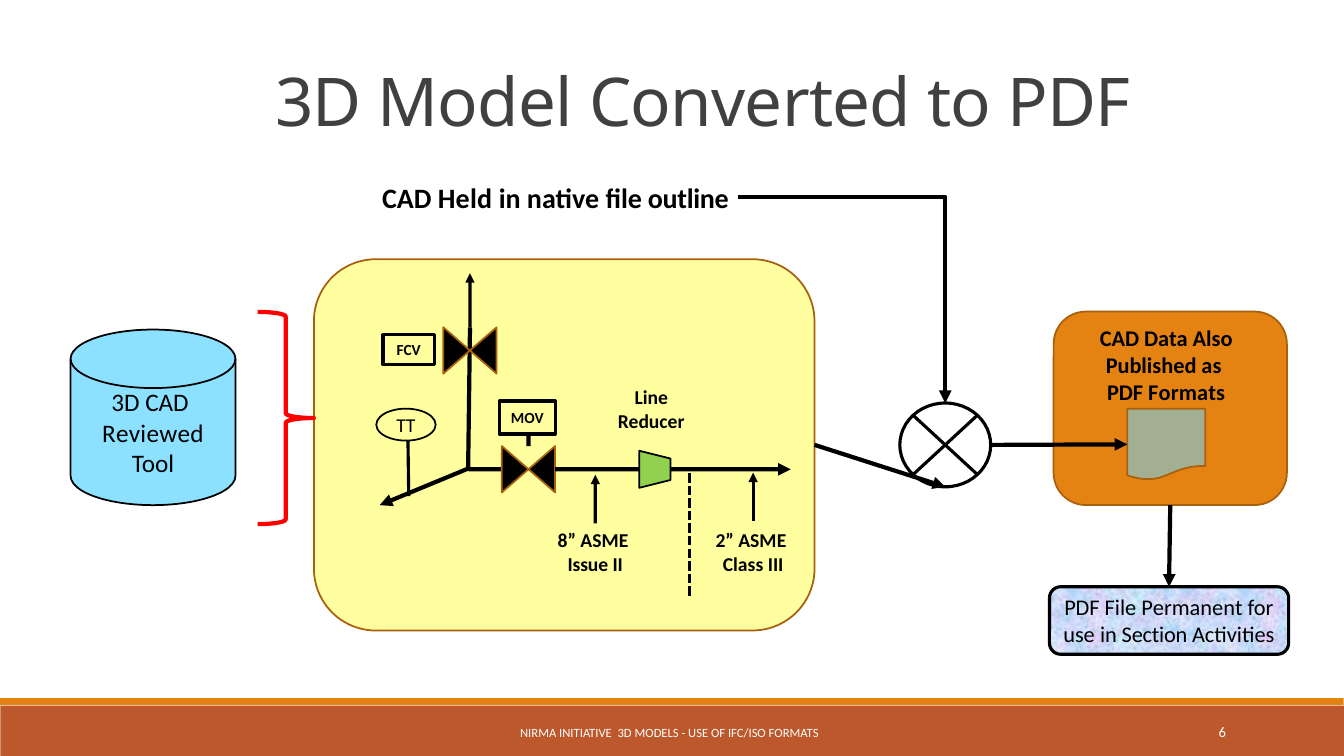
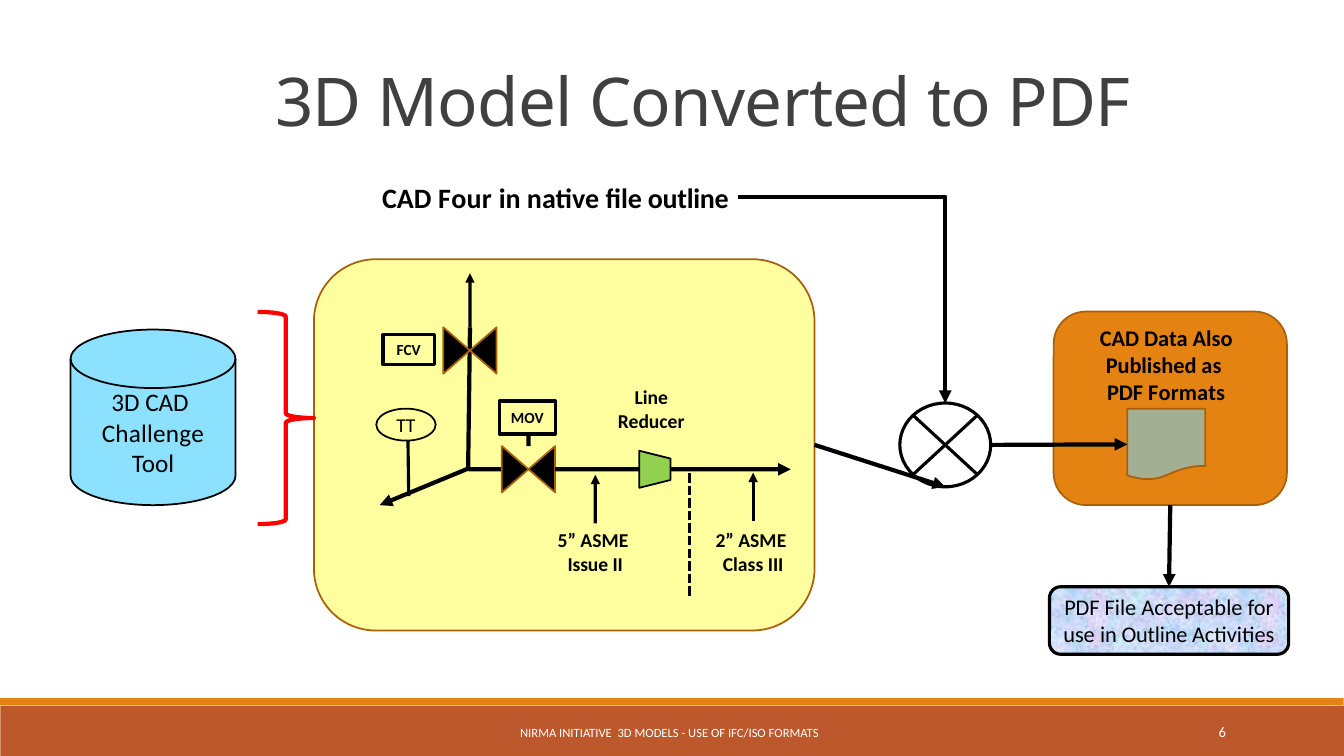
Held: Held -> Four (465, 199)
Reviewed: Reviewed -> Challenge (153, 434)
8: 8 -> 5 (567, 541)
Permanent: Permanent -> Acceptable (1192, 609)
in Section: Section -> Outline (1155, 635)
